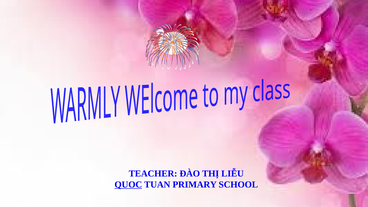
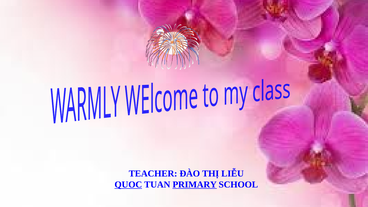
PRIMARY underline: none -> present (195, 185)
